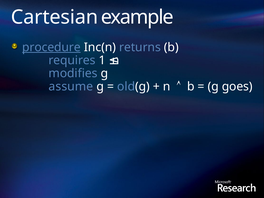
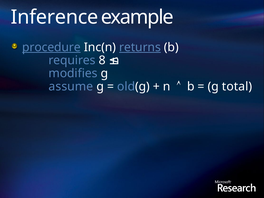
Cartesian: Cartesian -> Inference (55, 17)
returns underline: none -> present (140, 47)
1: 1 -> 8 (102, 60)
goes: goes -> total (237, 86)
